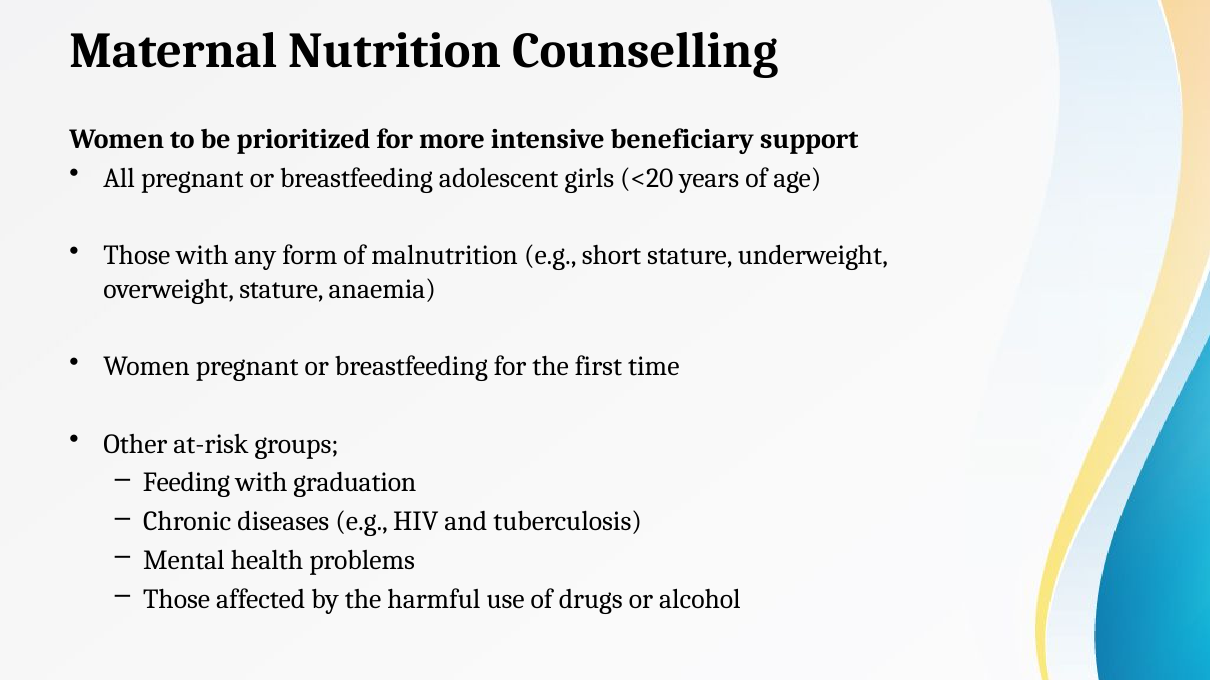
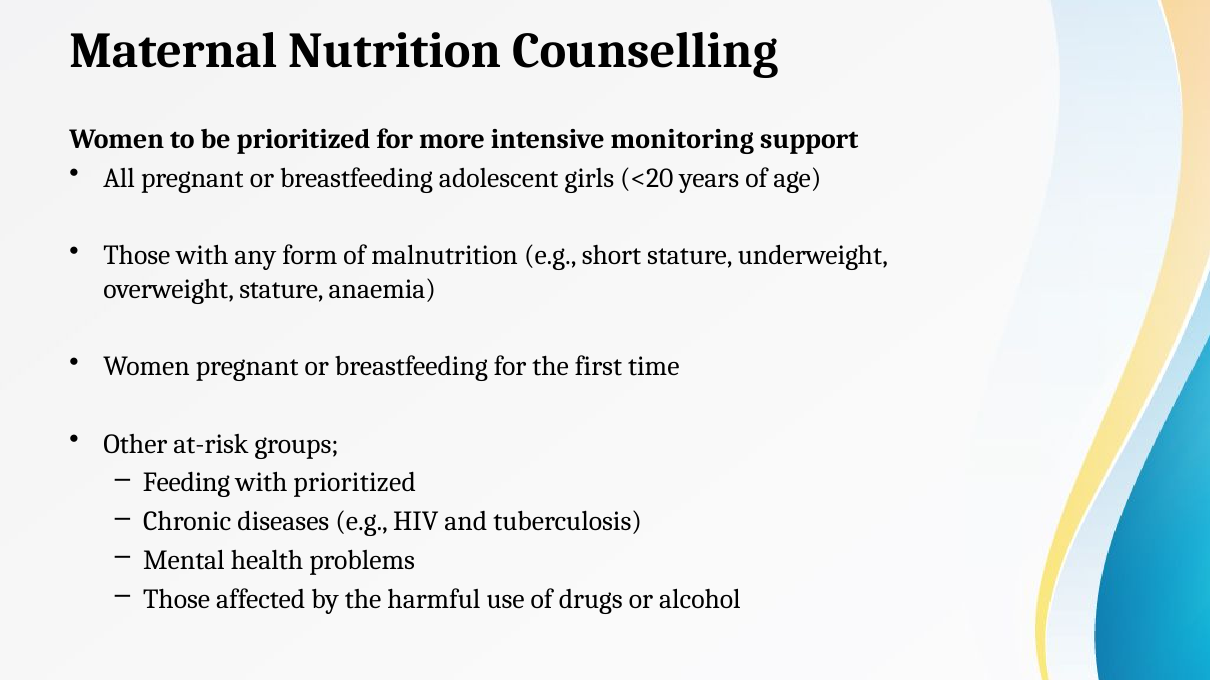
beneficiary: beneficiary -> monitoring (682, 140)
with graduation: graduation -> prioritized (355, 483)
